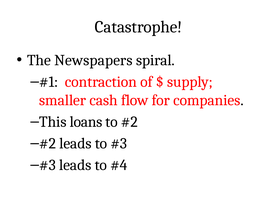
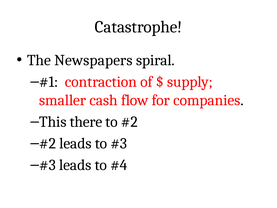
loans: loans -> there (86, 122)
